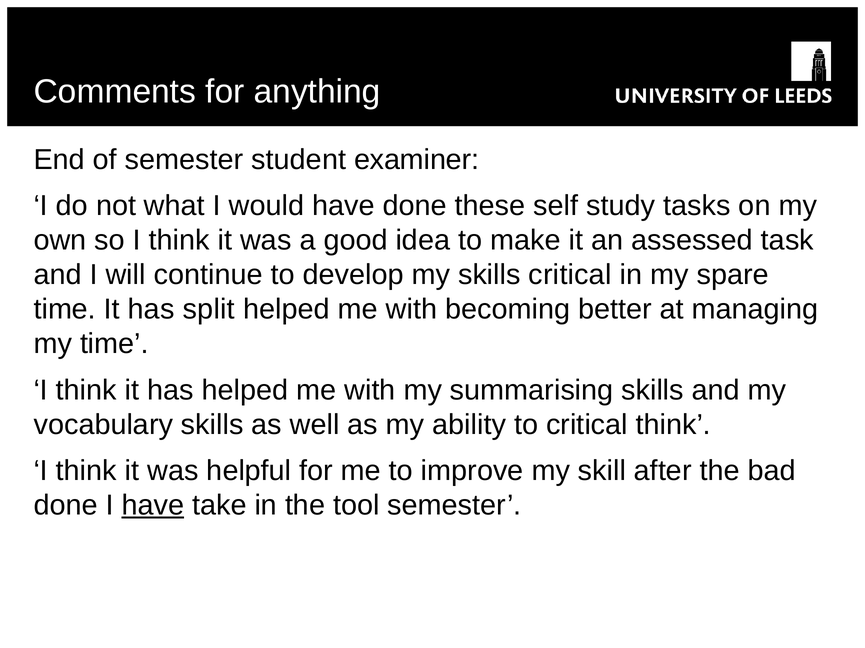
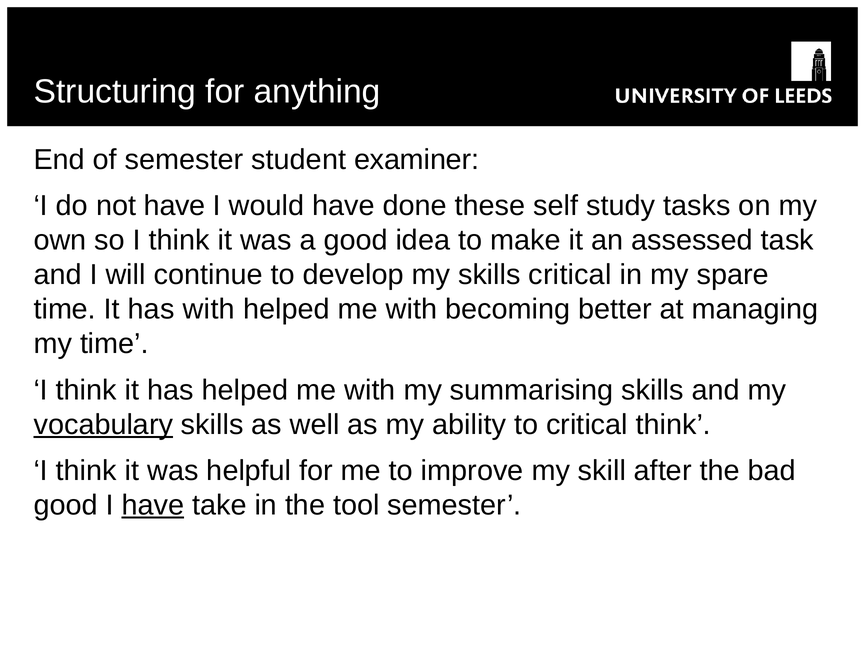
Comments: Comments -> Structuring (115, 92)
not what: what -> have (175, 206)
has split: split -> with (209, 310)
vocabulary underline: none -> present (103, 425)
done: done -> good (66, 506)
